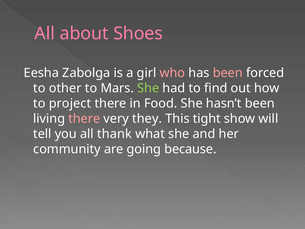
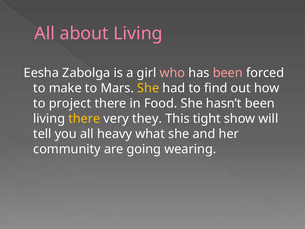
about Shoes: Shoes -> Living (138, 33)
other: other -> make (65, 88)
She colour: light green -> yellow (148, 88)
there colour: pink -> yellow (84, 119)
thank: thank -> heavy (115, 134)
because: because -> wearing (190, 149)
